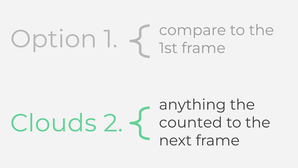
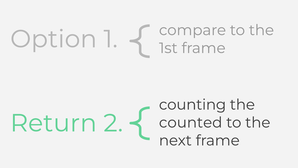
anything: anything -> counting (193, 104)
Clouds: Clouds -> Return (53, 123)
